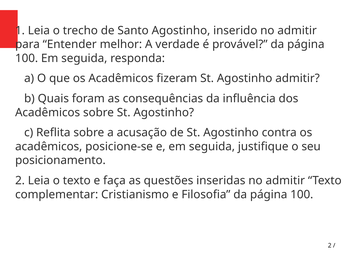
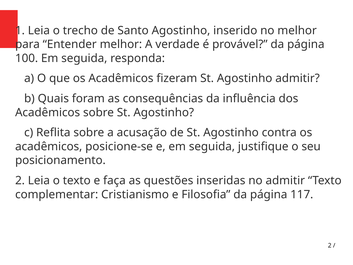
inserido no admitir: admitir -> melhor (297, 30)
Filosofia da página 100: 100 -> 117 (302, 194)
